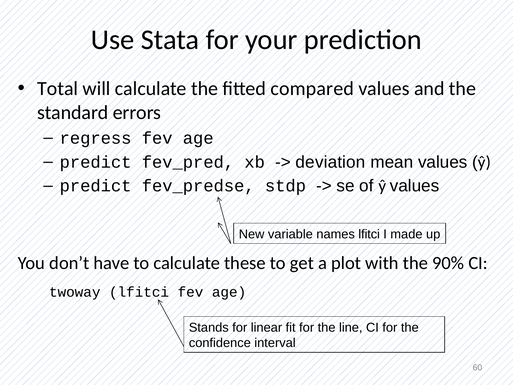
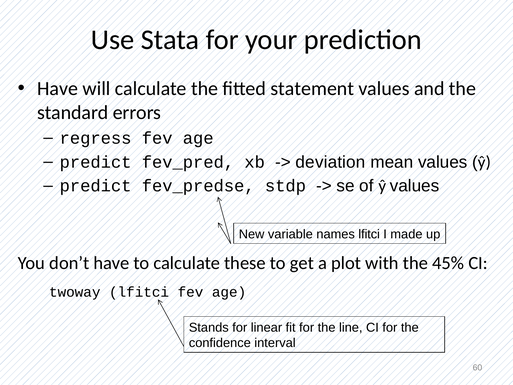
Total: Total -> Have (58, 89)
compared: compared -> statement (312, 89)
90%: 90% -> 45% (448, 263)
